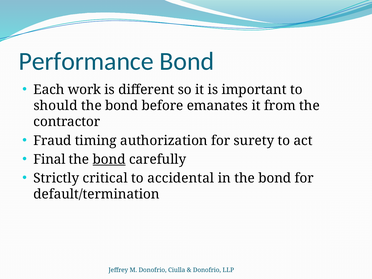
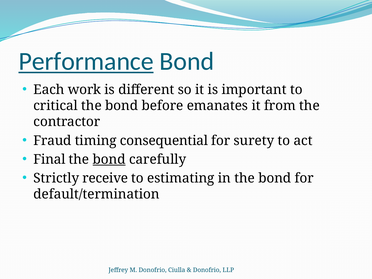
Performance underline: none -> present (86, 61)
should: should -> critical (56, 106)
authorization: authorization -> consequential (164, 141)
critical: critical -> receive (105, 178)
accidental: accidental -> estimating (181, 178)
